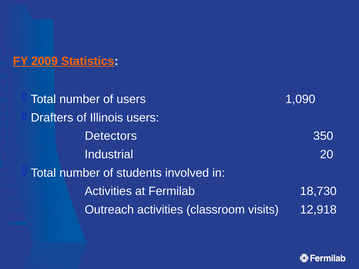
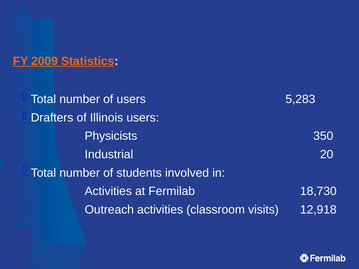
1,090: 1,090 -> 5,283 (300, 99)
Detectors: Detectors -> Physicists (111, 136)
